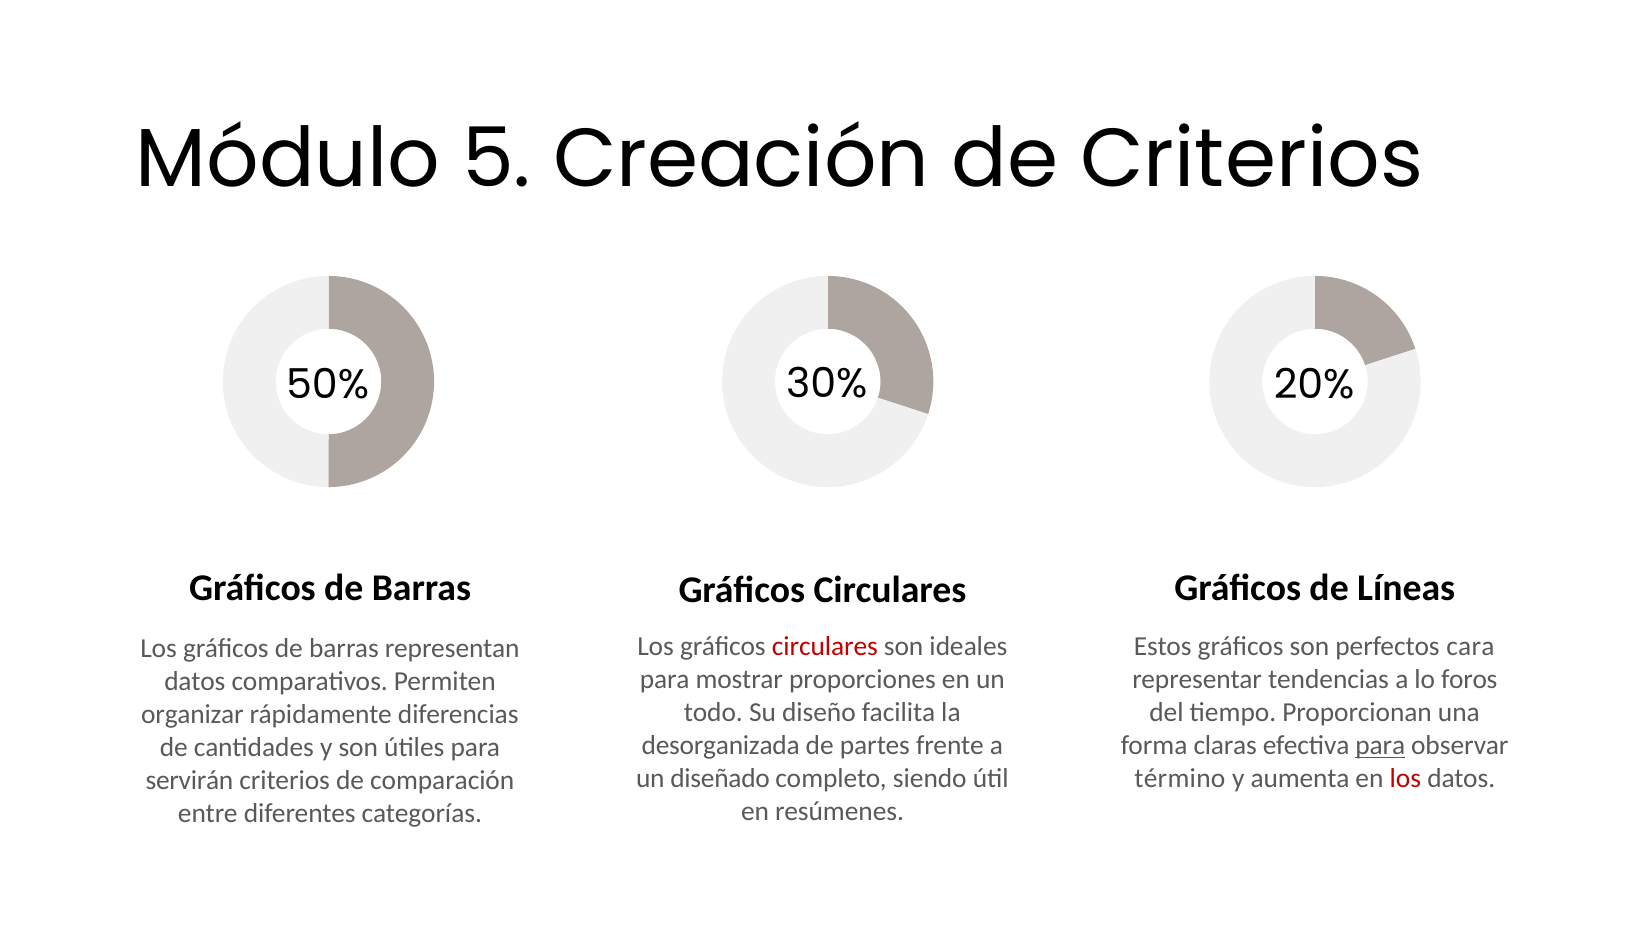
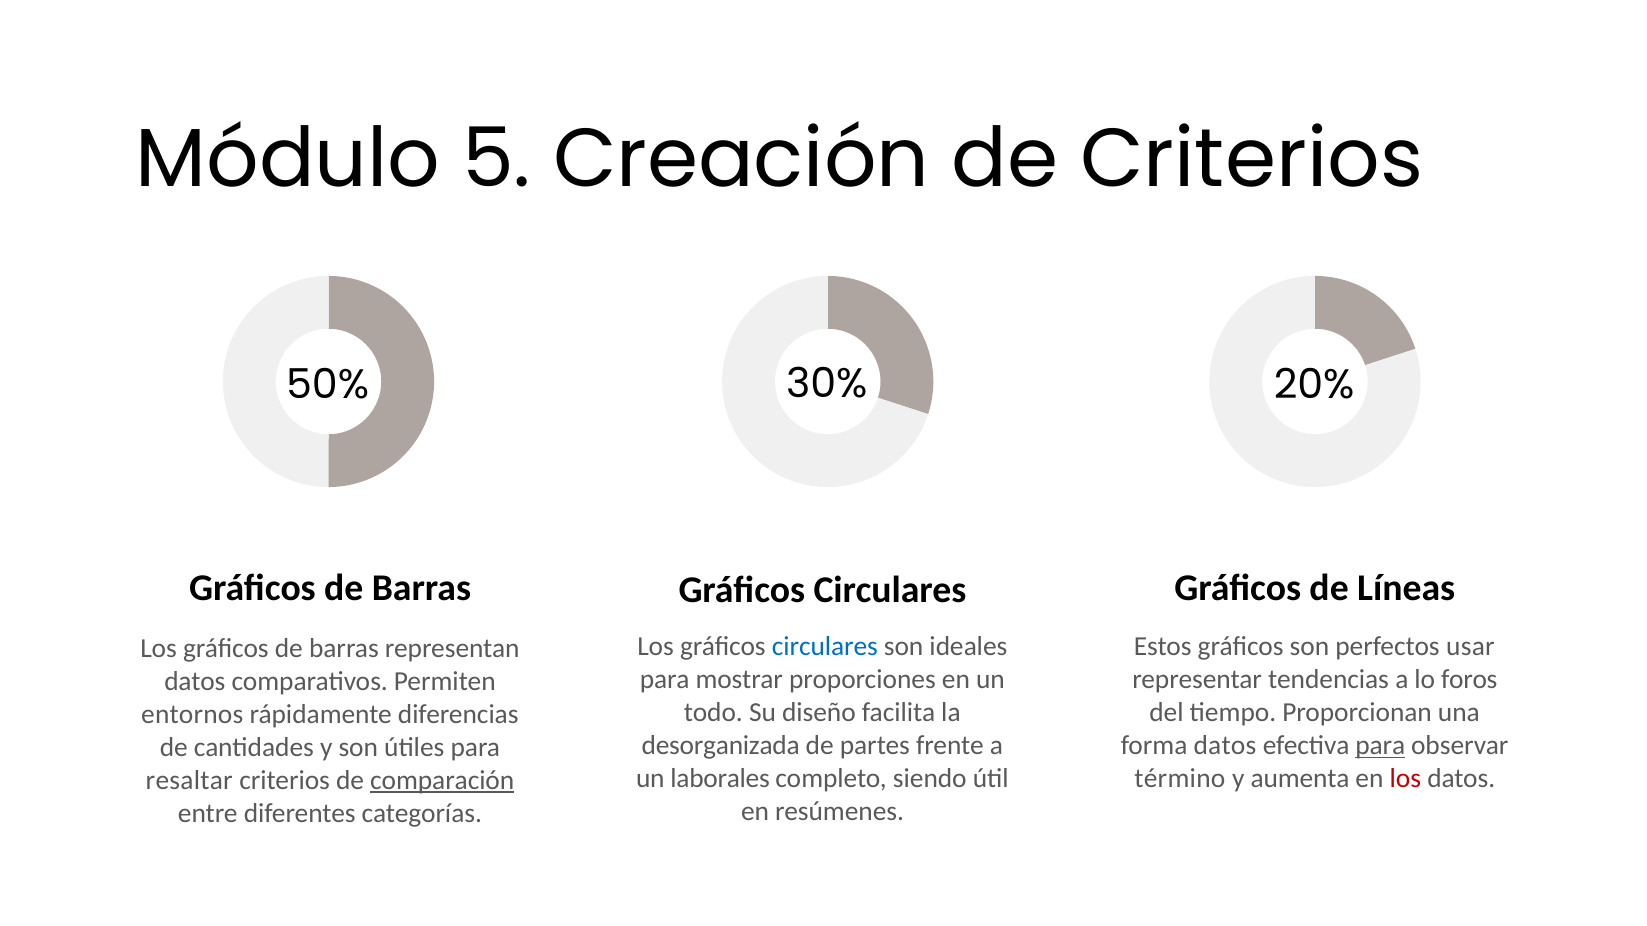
circulares colour: red -> blue (825, 647)
cara: cara -> usar (1470, 647)
organizar: organizar -> entornos (192, 715)
forma claras: claras -> datos (1225, 746)
diseñado: diseñado -> laborales (720, 779)
servirán: servirán -> resaltar (189, 781)
comparación underline: none -> present (442, 781)
